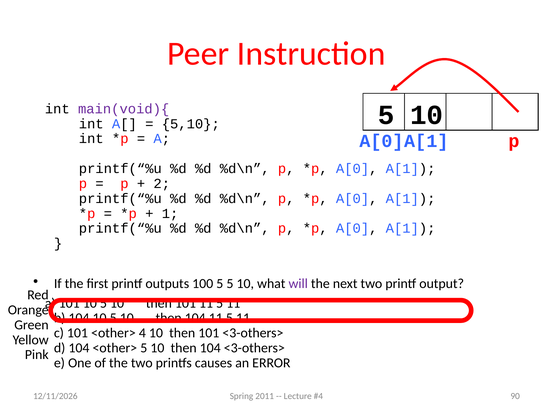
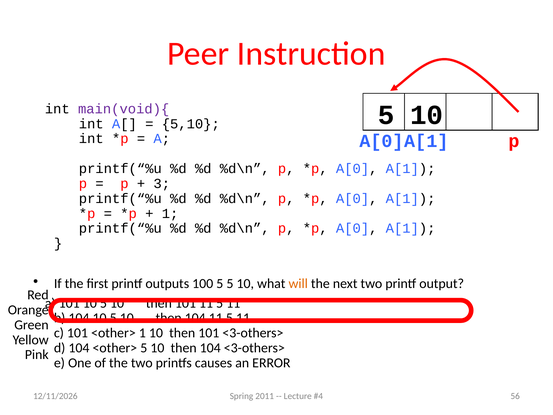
2: 2 -> 3 (162, 183)
will colour: purple -> orange (298, 284)
<other> 4: 4 -> 1 (142, 333)
90: 90 -> 56 (515, 396)
